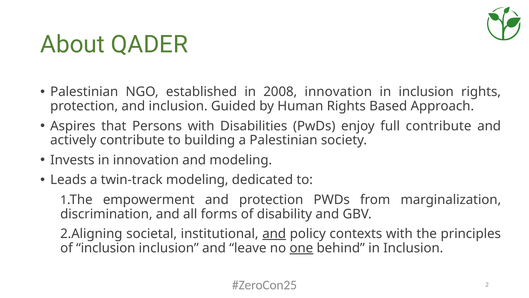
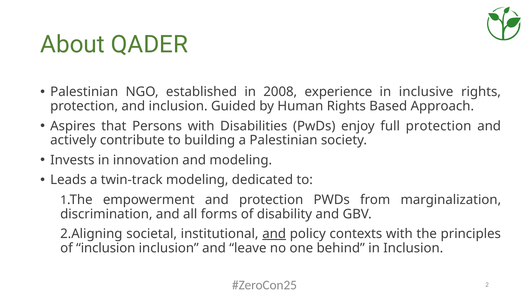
2008 innovation: innovation -> experience (338, 92)
inclusion: inclusion -> inclusive (426, 92)
full contribute: contribute -> protection (439, 126)
one underline: present -> none (301, 248)
